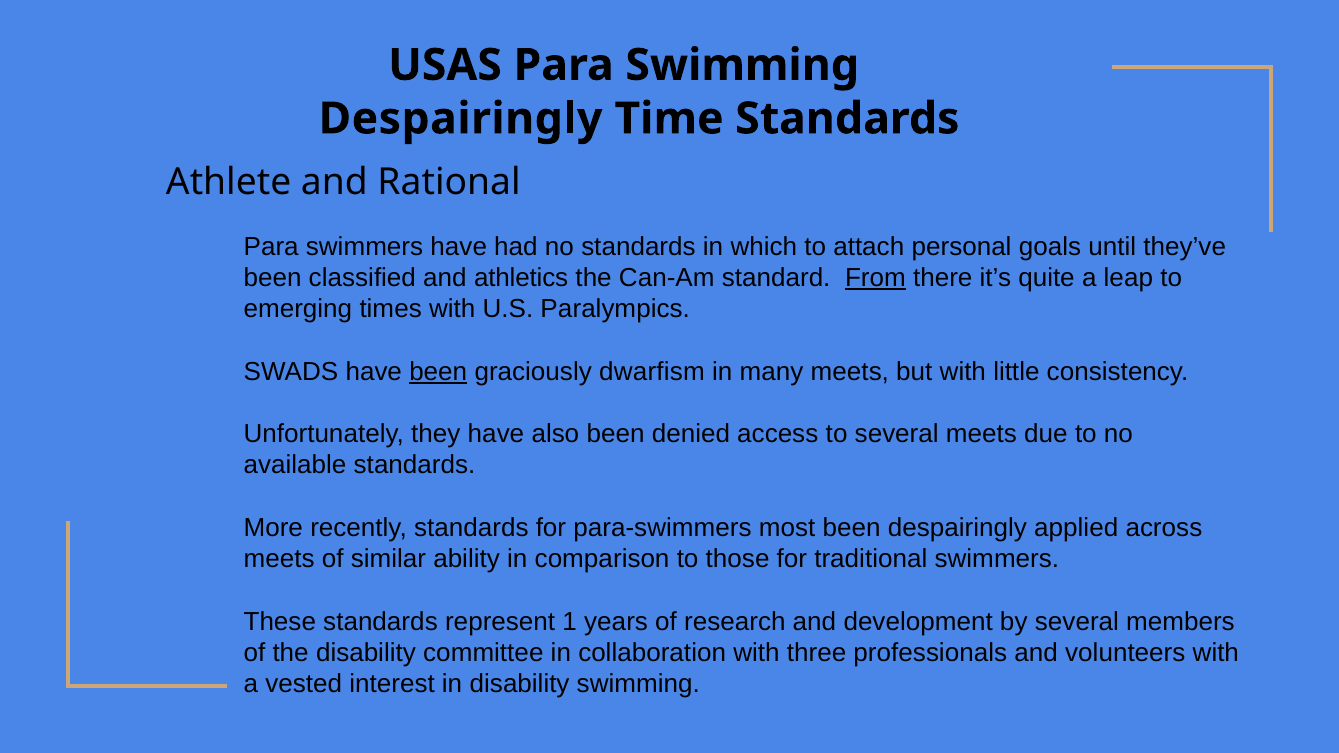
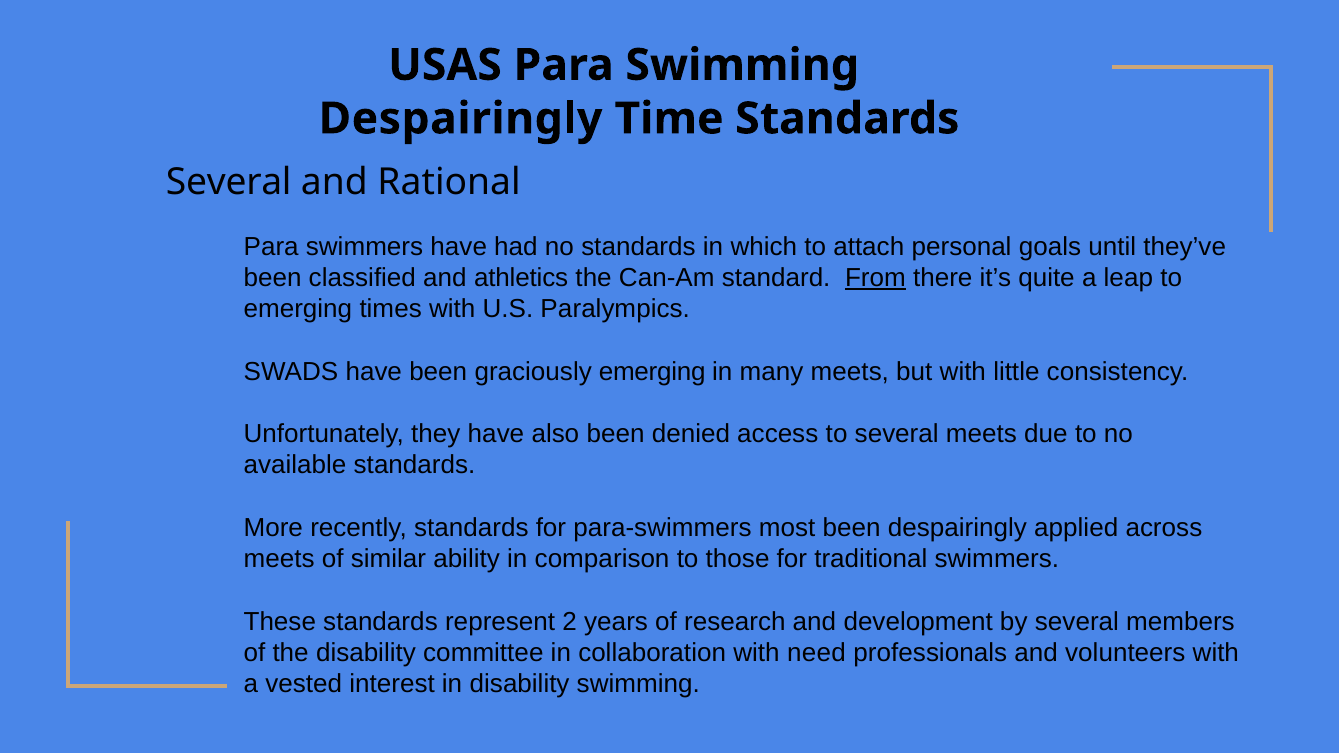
Athlete: Athlete -> Several (229, 182)
been underline: present -> none (438, 372)
graciously dwarfism: dwarfism -> emerging (652, 372)
1: 1 -> 2 (570, 622)
three: three -> need (816, 653)
